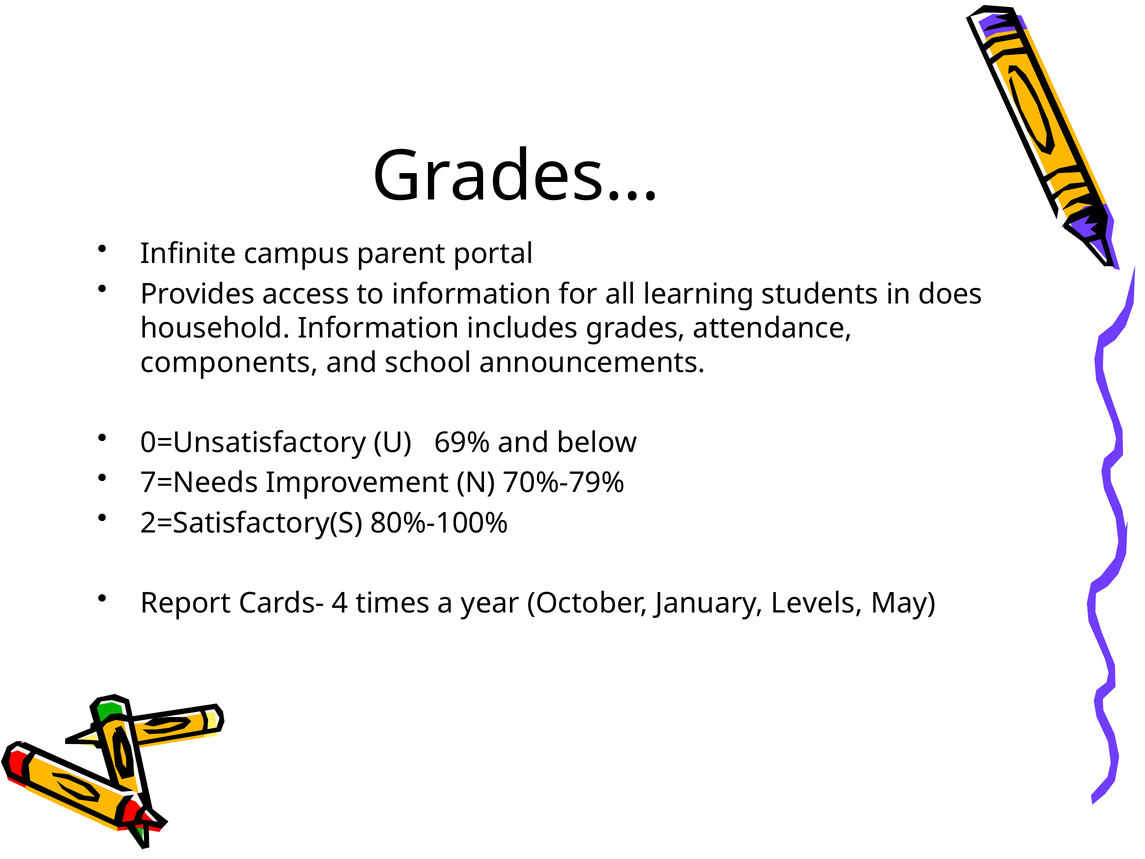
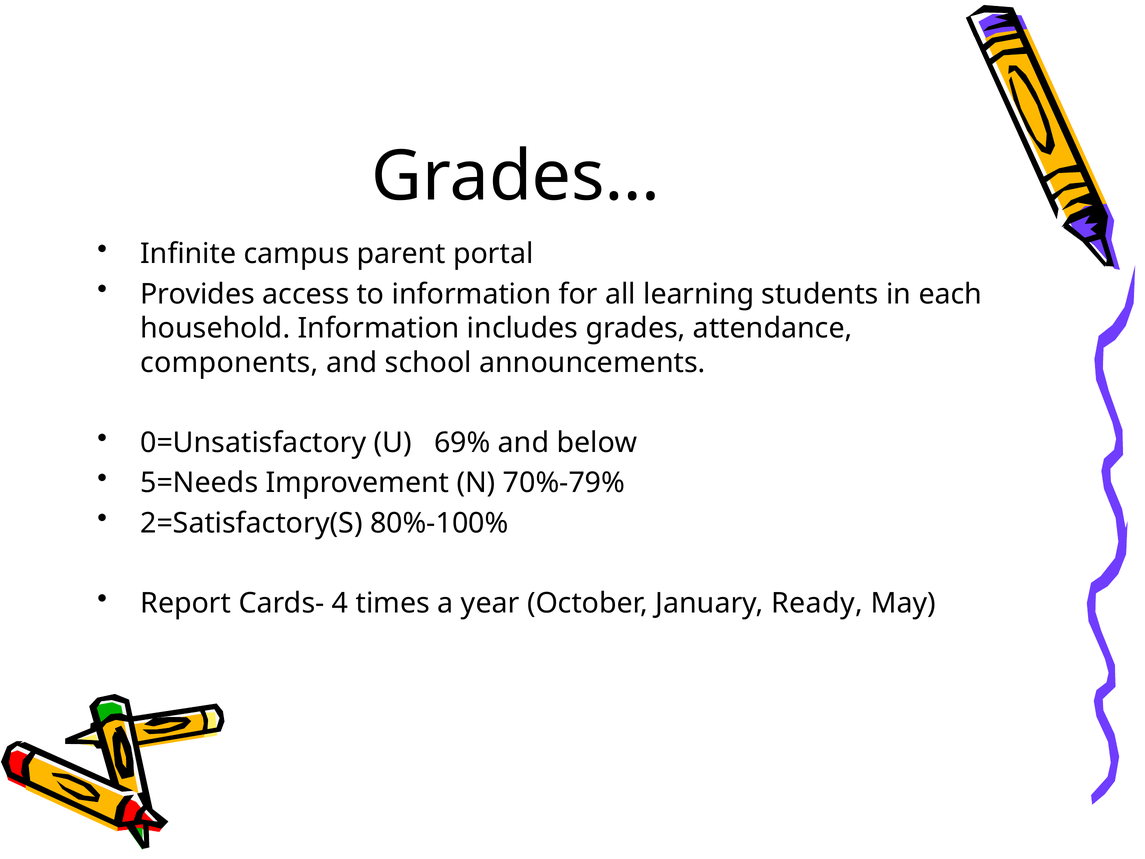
does: does -> each (950, 294)
7=Needs: 7=Needs -> 5=Needs (199, 483)
Levels: Levels -> Ready (817, 603)
